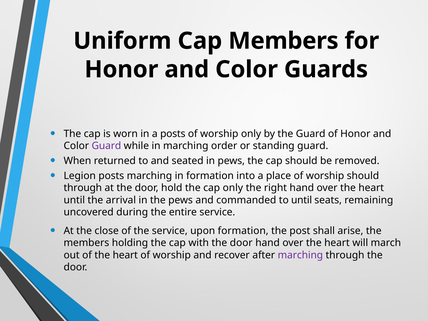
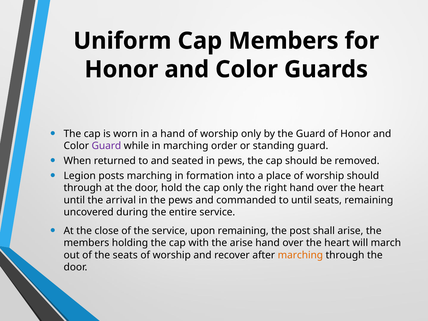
a posts: posts -> hand (173, 134)
upon formation: formation -> remaining (243, 231)
with the door: door -> arise (241, 243)
of the heart: heart -> seats (125, 255)
marching colour: purple -> orange (300, 255)
